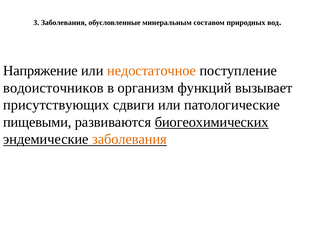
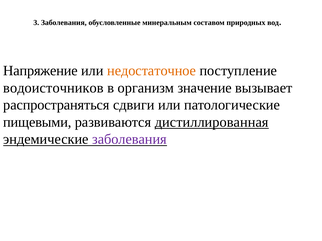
функций: функций -> значение (205, 88)
присутствующих: присутствующих -> распространяться (56, 105)
биогеохимических: биогеохимических -> дистиллированная (212, 122)
заболевания colour: orange -> purple (129, 140)
